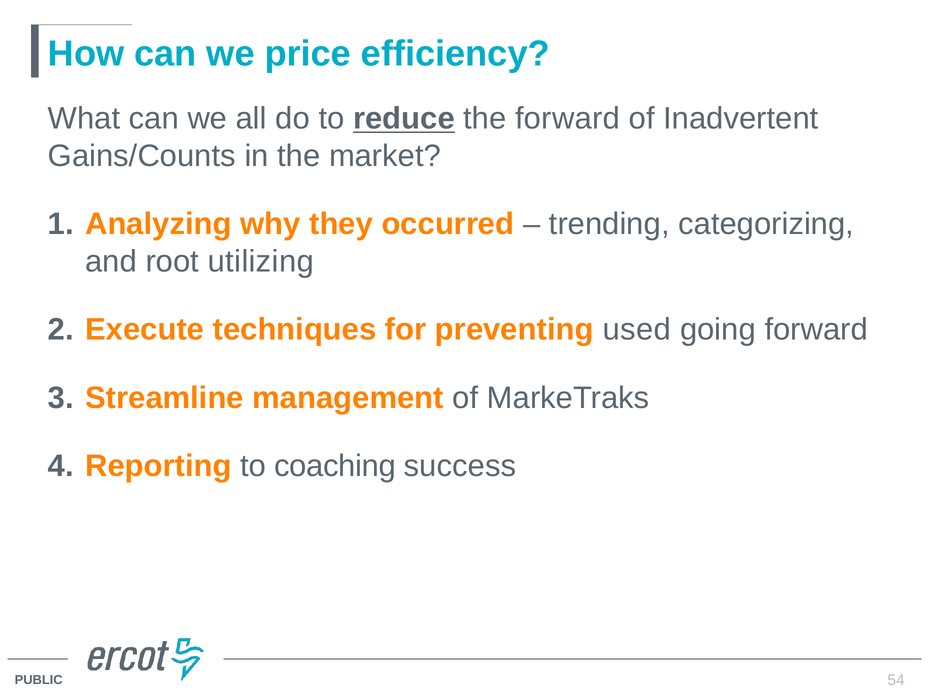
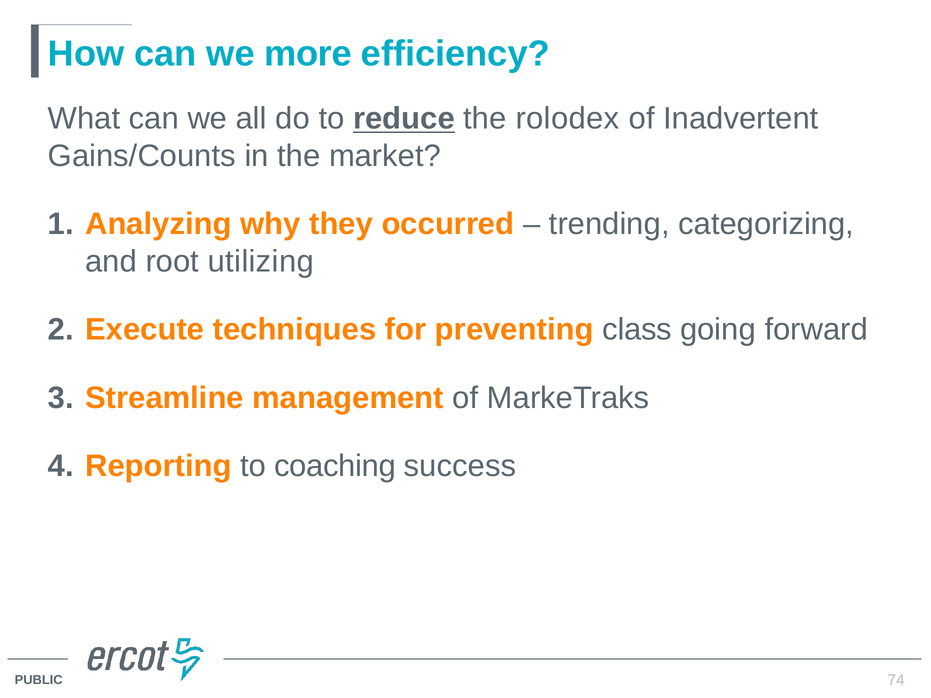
price: price -> more (308, 54)
the forward: forward -> rolodex (568, 119)
used: used -> class (637, 330)
54: 54 -> 74 (896, 680)
